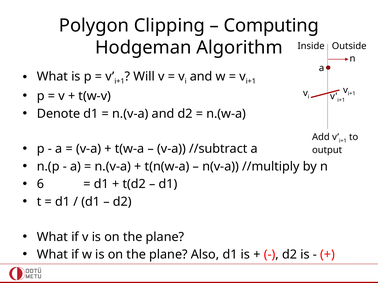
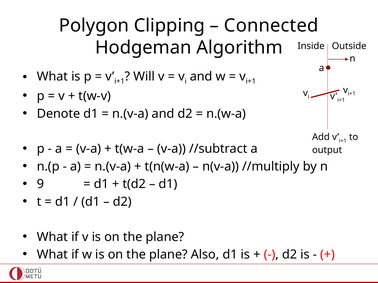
Computing: Computing -> Connected (271, 26)
6: 6 -> 9 (40, 184)
